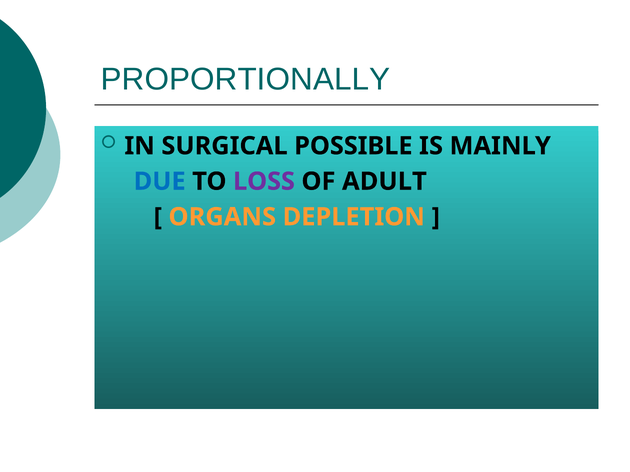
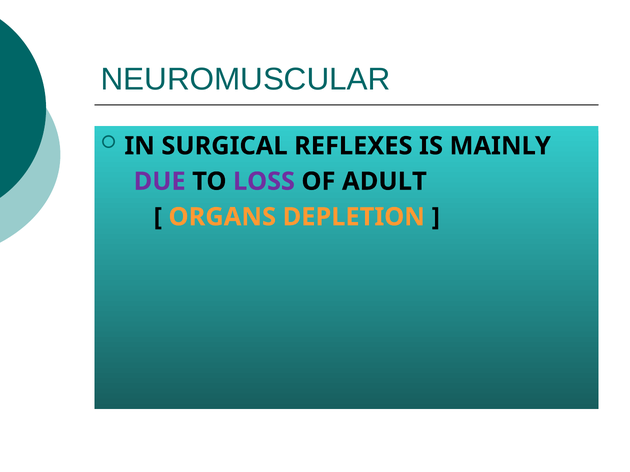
PROPORTIONALLY: PROPORTIONALLY -> NEUROMUSCULAR (246, 80)
POSSIBLE: POSSIBLE -> REFLEXES (353, 146)
DUE colour: blue -> purple (160, 182)
